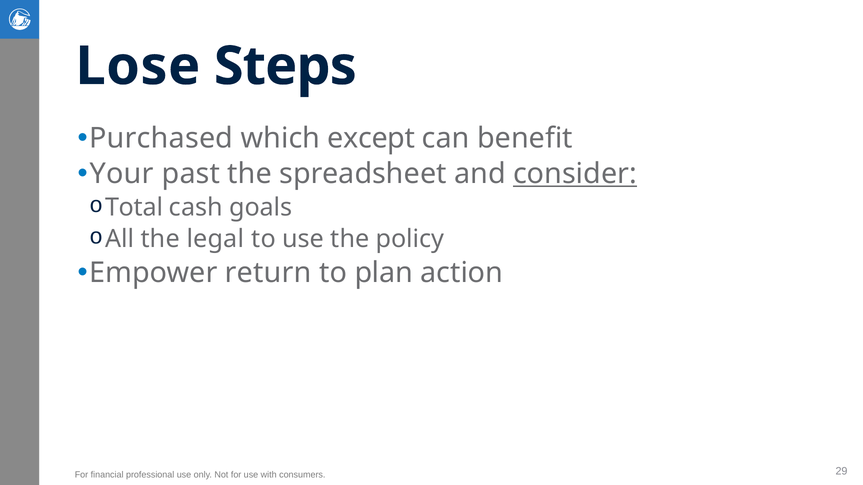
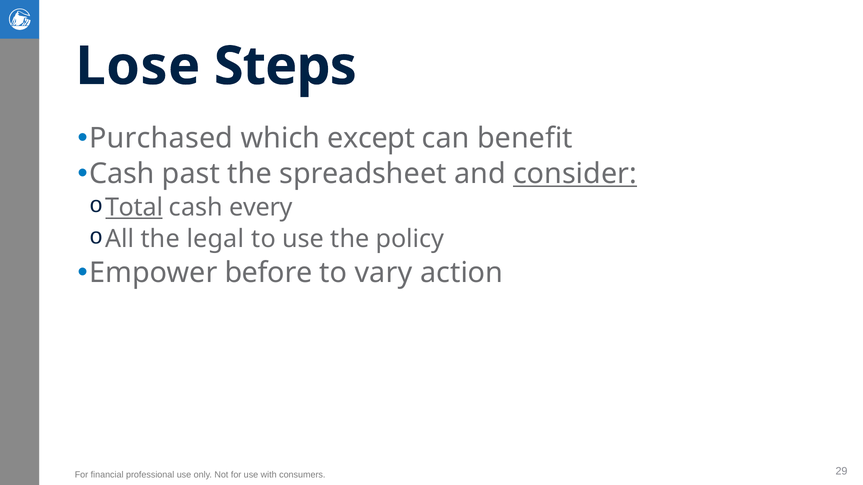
Your: Your -> Cash (122, 174)
Total underline: none -> present (134, 208)
goals: goals -> every (261, 208)
return: return -> before (268, 273)
plan: plan -> vary (383, 273)
